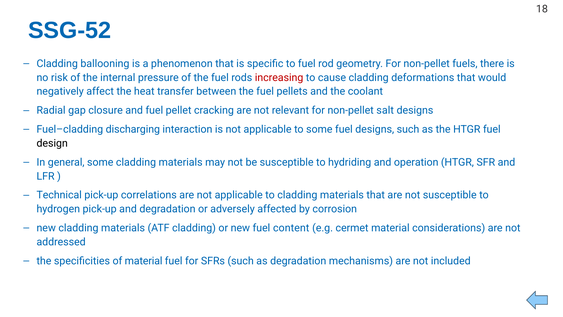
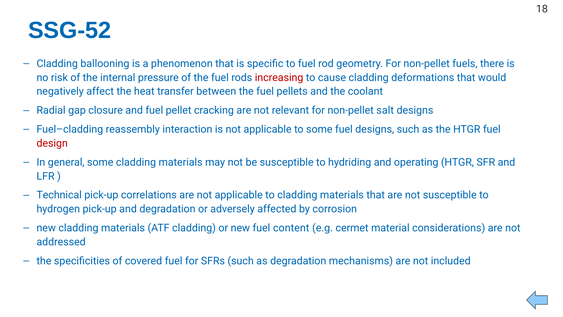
discharging: discharging -> reassembly (133, 129)
design colour: black -> red (52, 143)
operation: operation -> operating (416, 162)
of material: material -> covered (144, 261)
